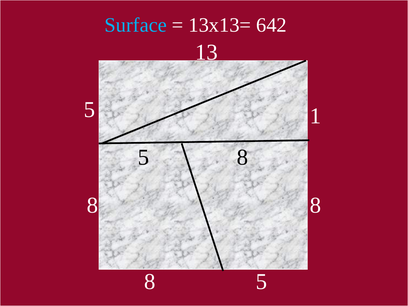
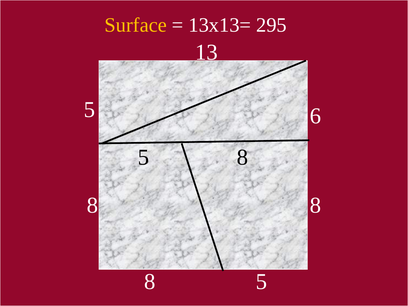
Surface colour: light blue -> yellow (136, 25)
642: 642 -> 295 (271, 25)
1: 1 -> 6 (316, 116)
